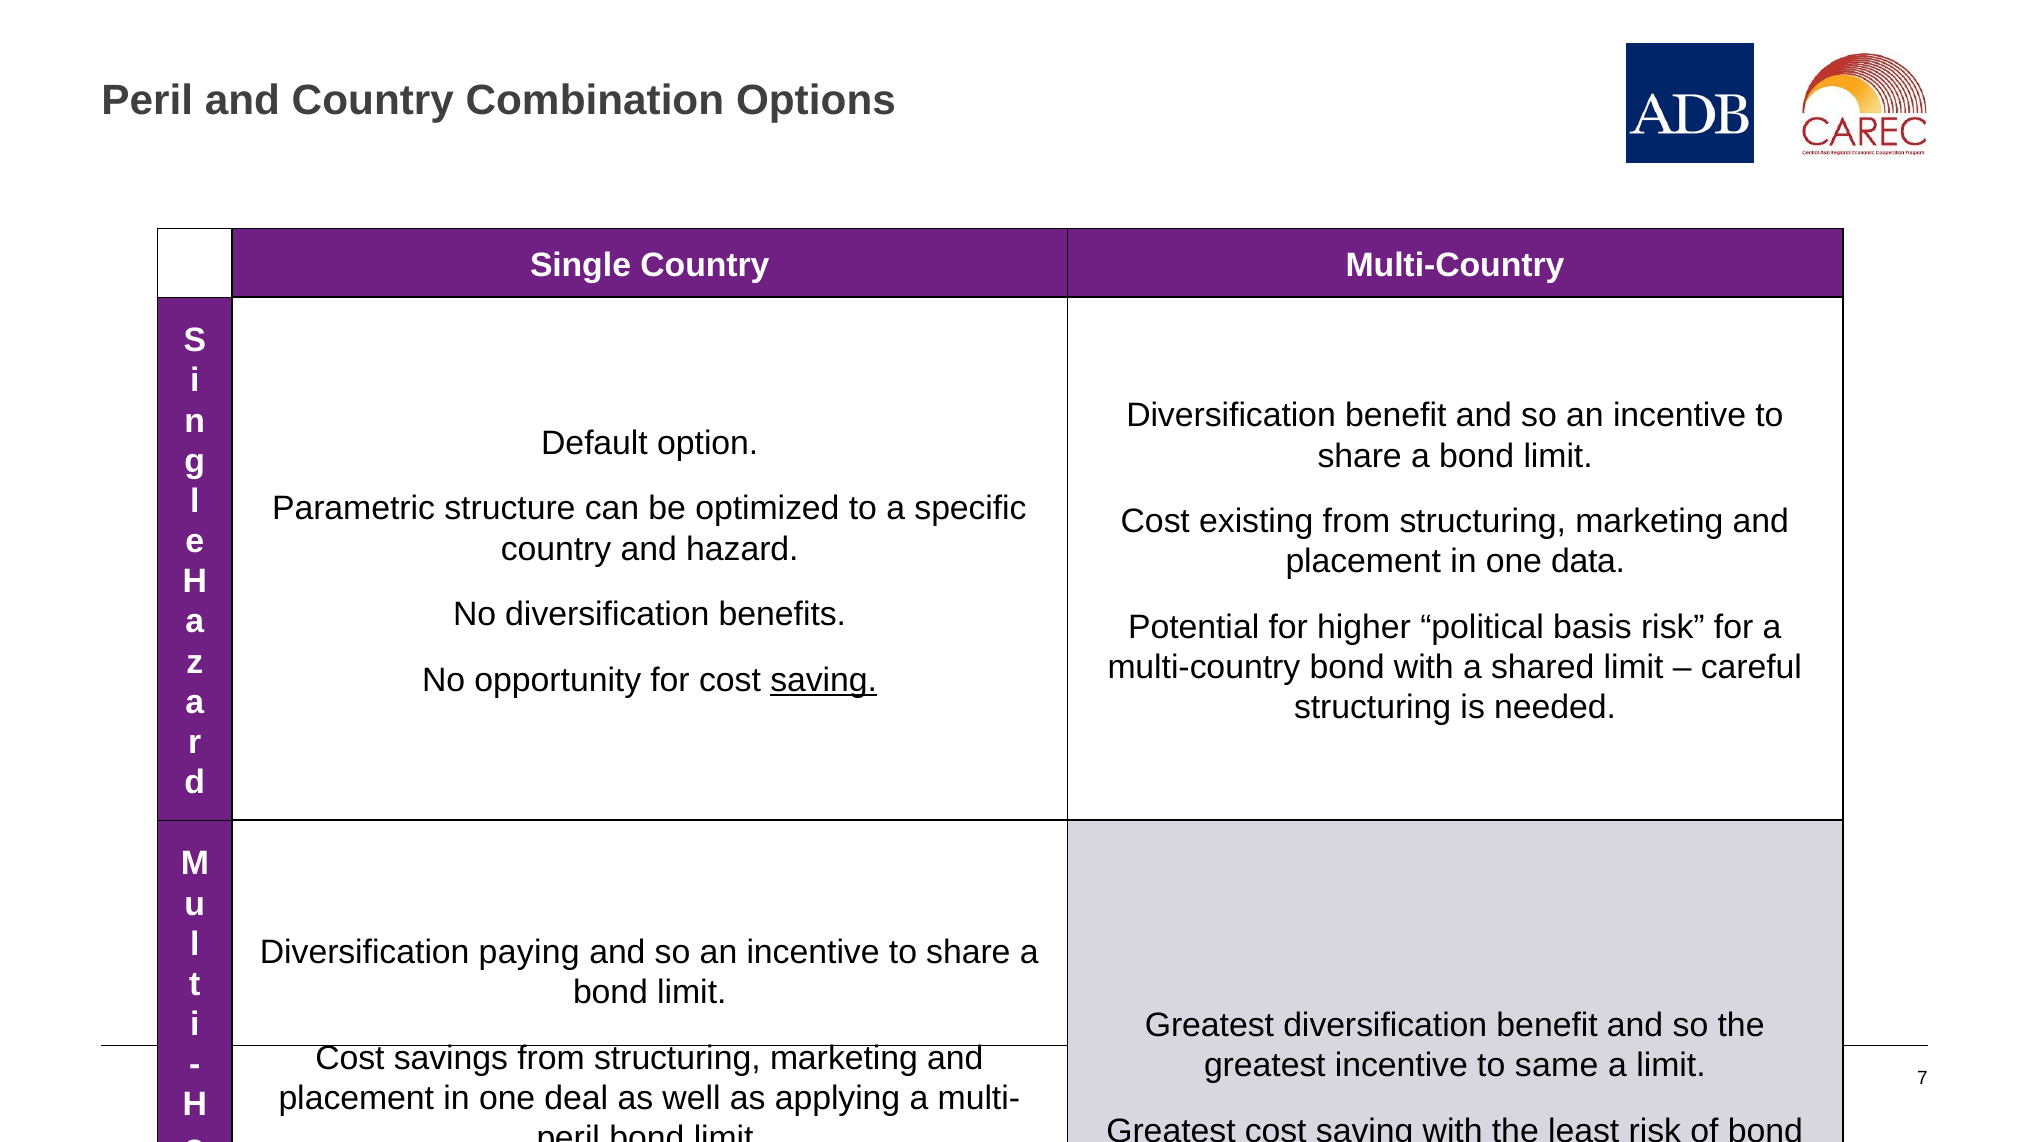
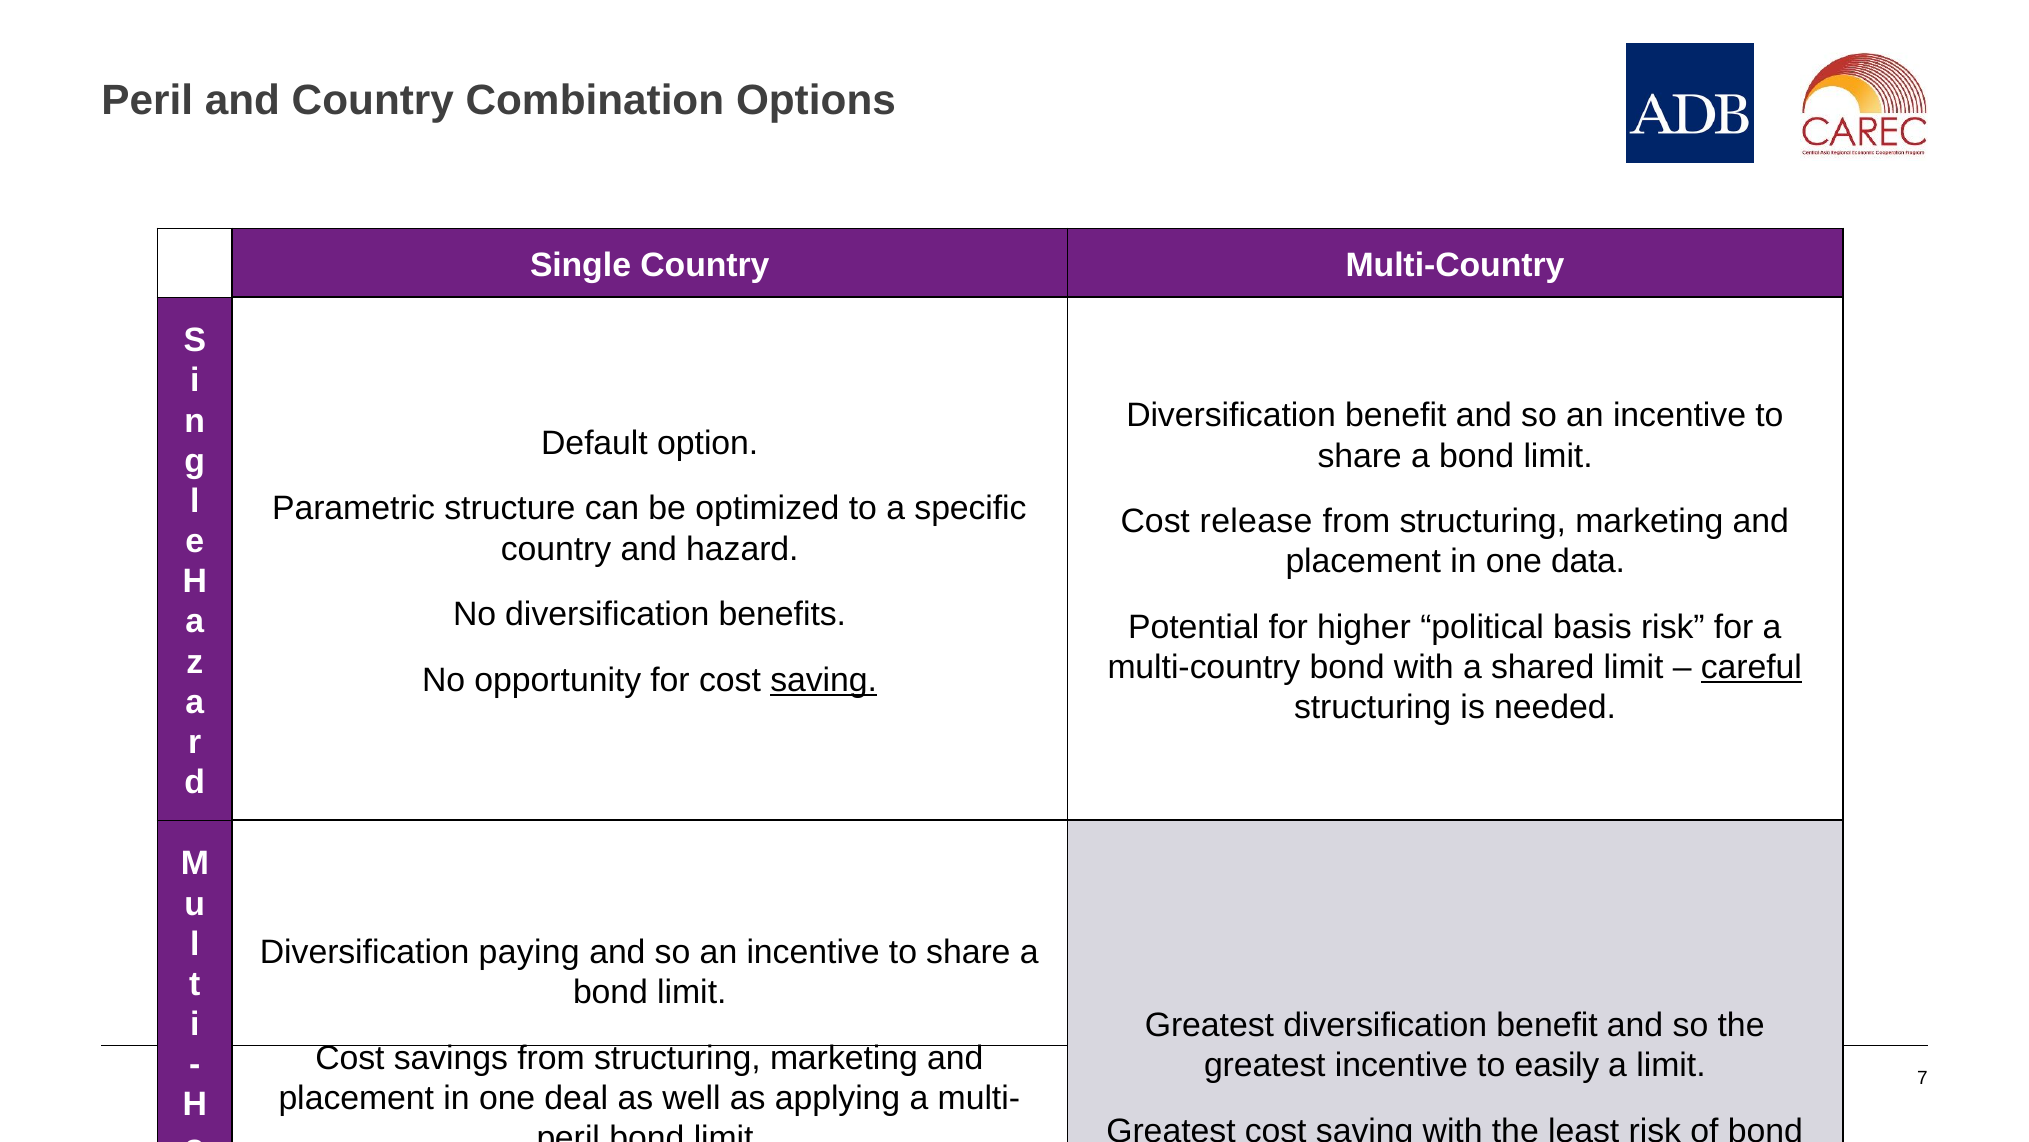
existing: existing -> release (1256, 521)
careful underline: none -> present (1751, 667)
same: same -> easily (1557, 1065)
